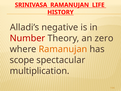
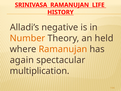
Number colour: red -> orange (27, 38)
zero: zero -> held (104, 38)
scope: scope -> again (22, 60)
